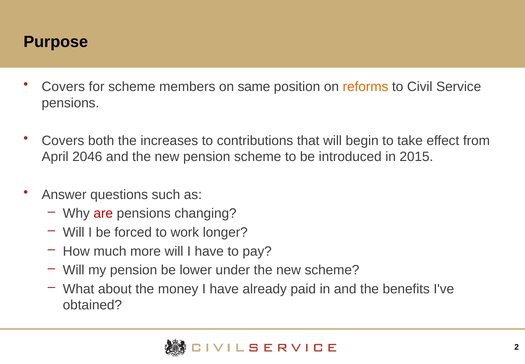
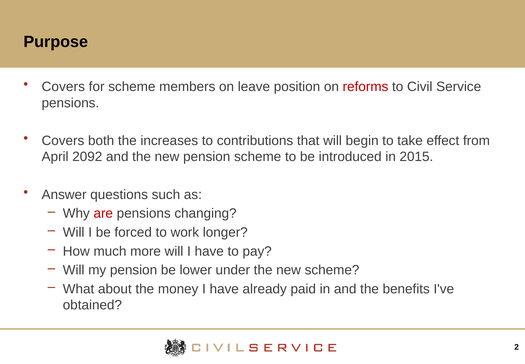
same: same -> leave (254, 87)
reforms colour: orange -> red (365, 87)
2046: 2046 -> 2092 (87, 157)
